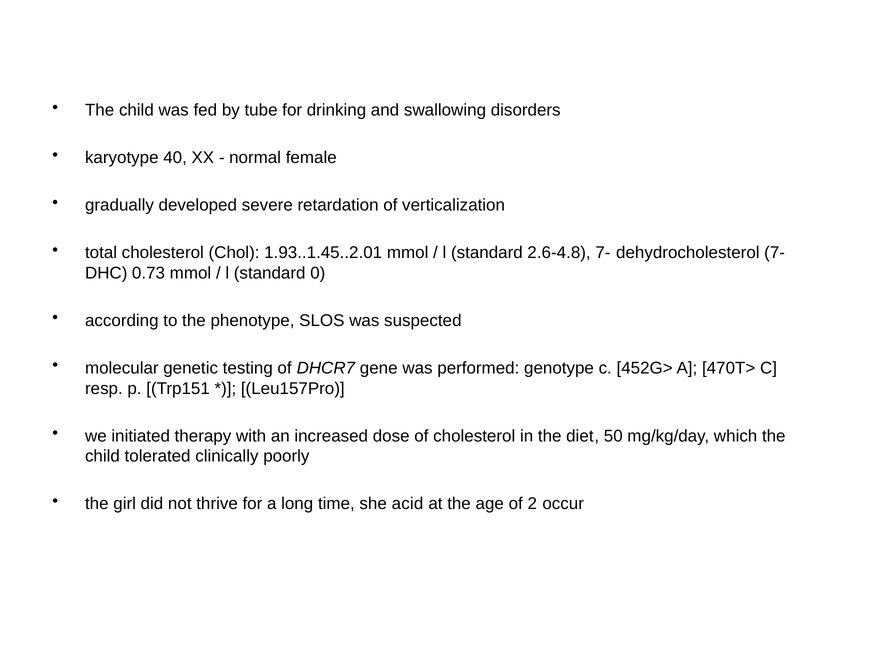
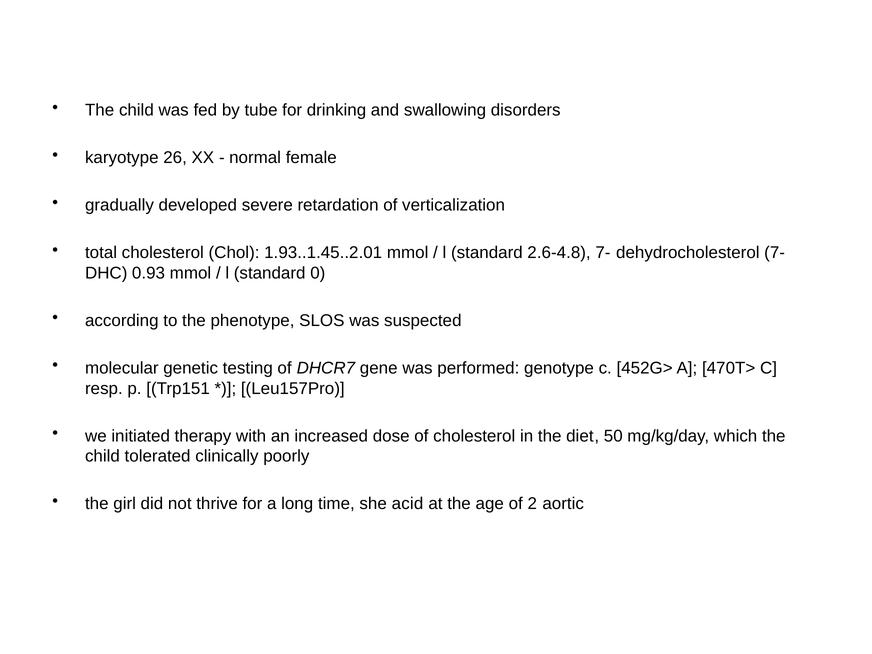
40: 40 -> 26 (175, 158)
0.73: 0.73 -> 0.93 (148, 273)
occur: occur -> aortic (563, 504)
